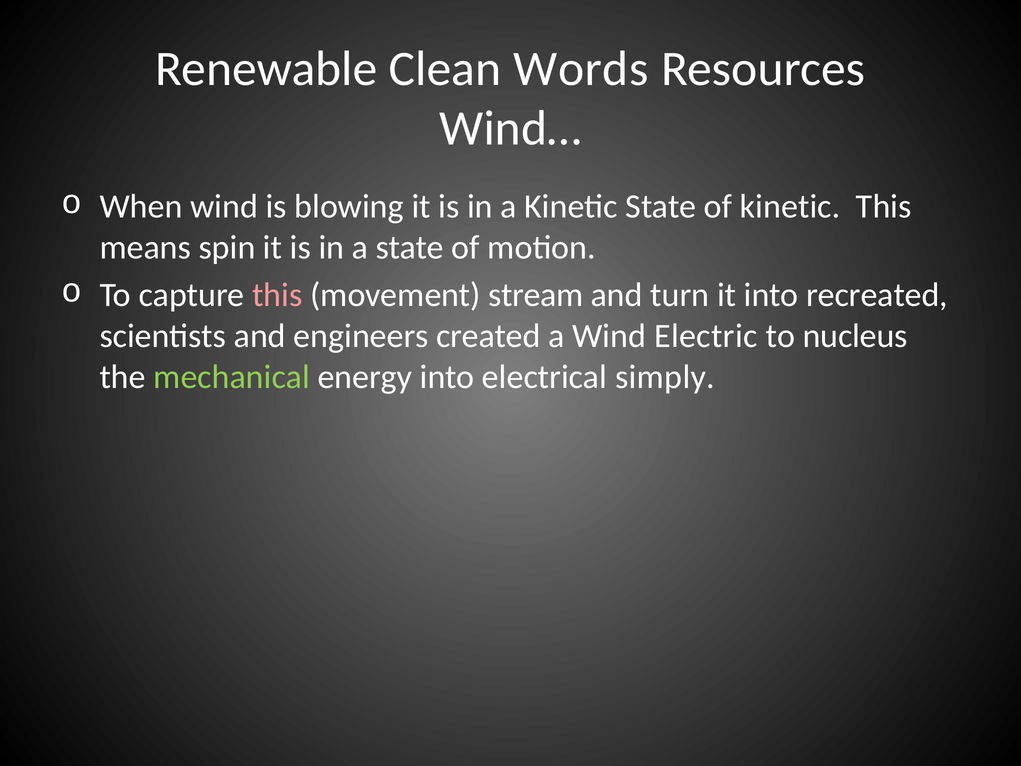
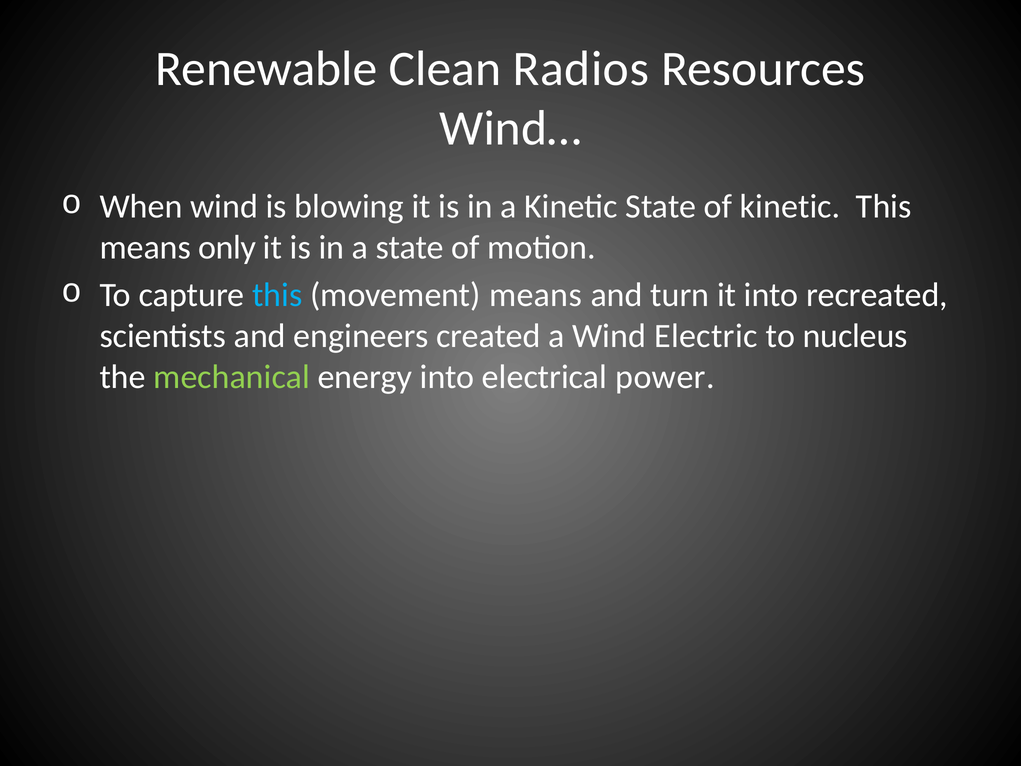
Words: Words -> Radios (581, 69)
spin: spin -> only (227, 247)
this colour: pink -> light blue (277, 295)
movement stream: stream -> means (535, 295)
simply: simply -> power (665, 377)
